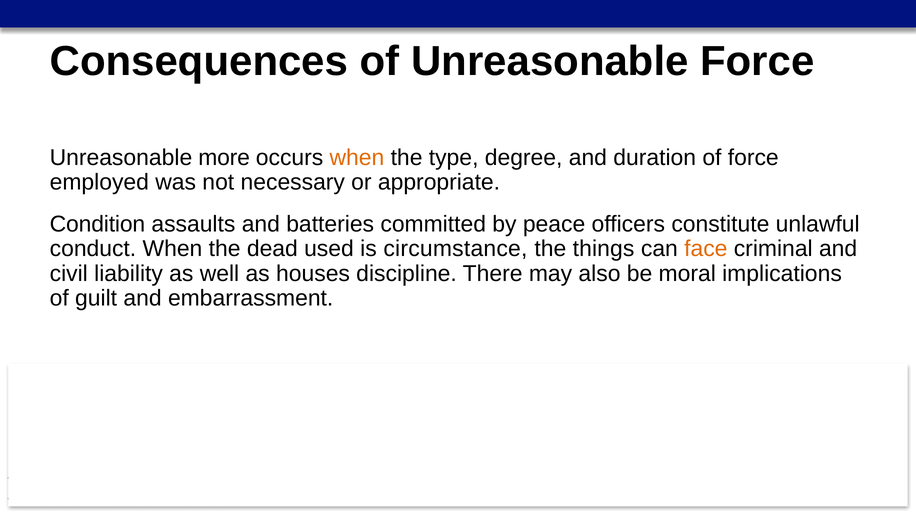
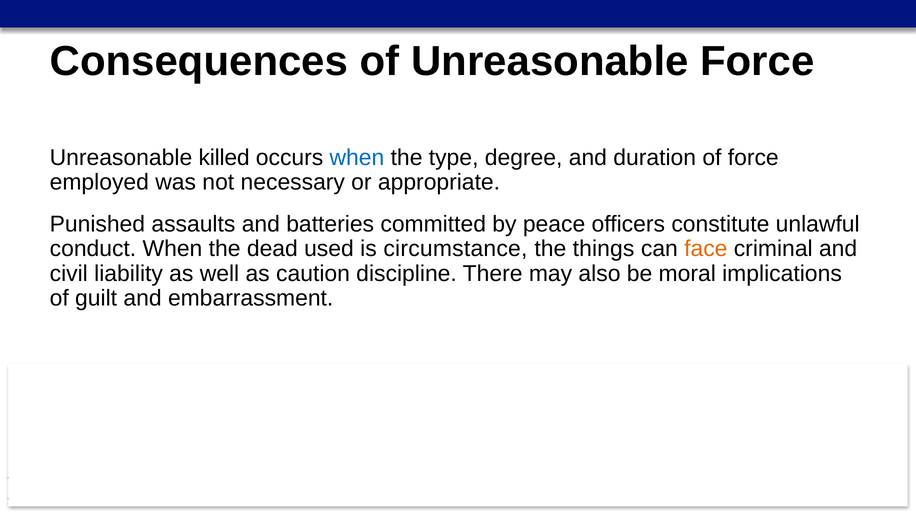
more: more -> killed (224, 158)
when colour: orange -> blue (357, 158)
Condition: Condition -> Punished (97, 224)
houses: houses -> caution (313, 274)
